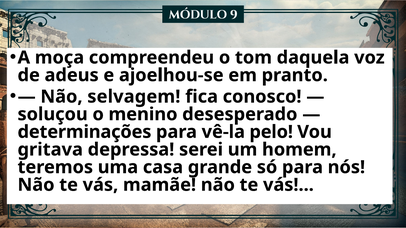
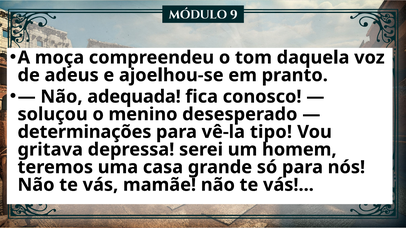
selvagem: selvagem -> adequada (134, 97)
pelo: pelo -> tipo (271, 132)
